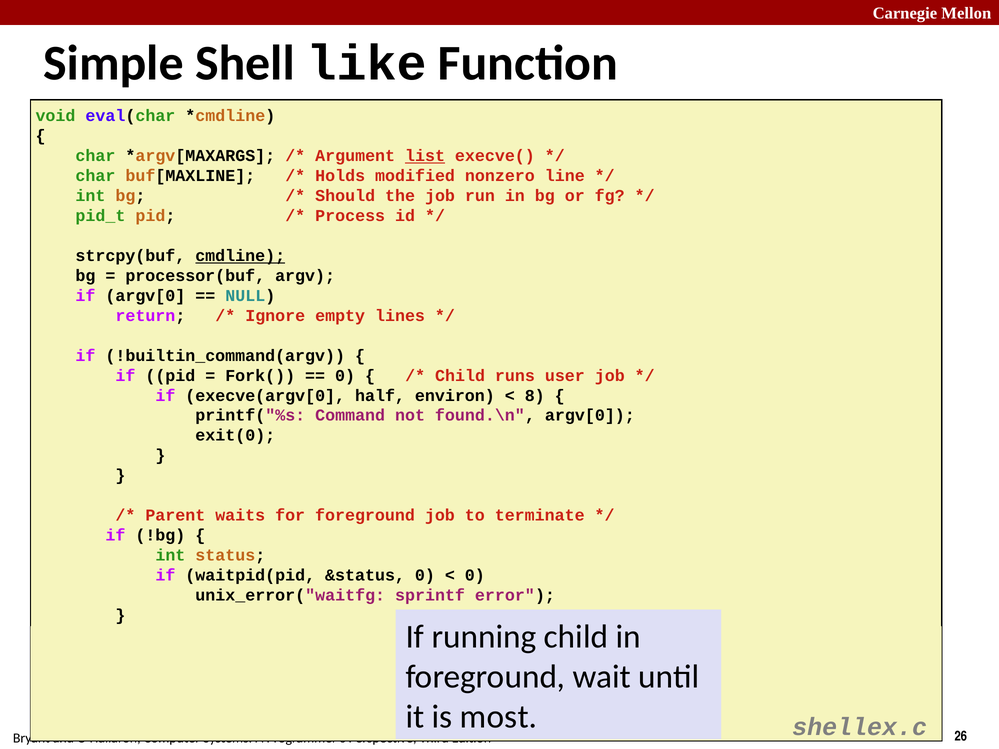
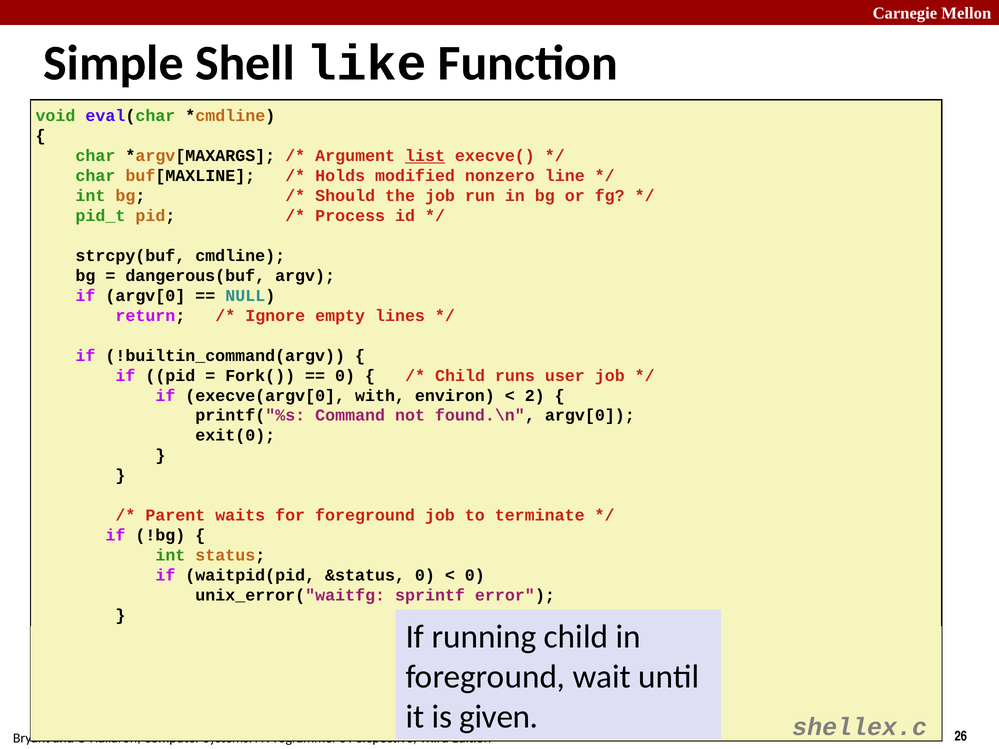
cmdline underline: present -> none (240, 256)
processor(buf: processor(buf -> dangerous(buf (195, 276)
half: half -> with (380, 396)
8: 8 -> 2 (535, 396)
most: most -> given (499, 717)
